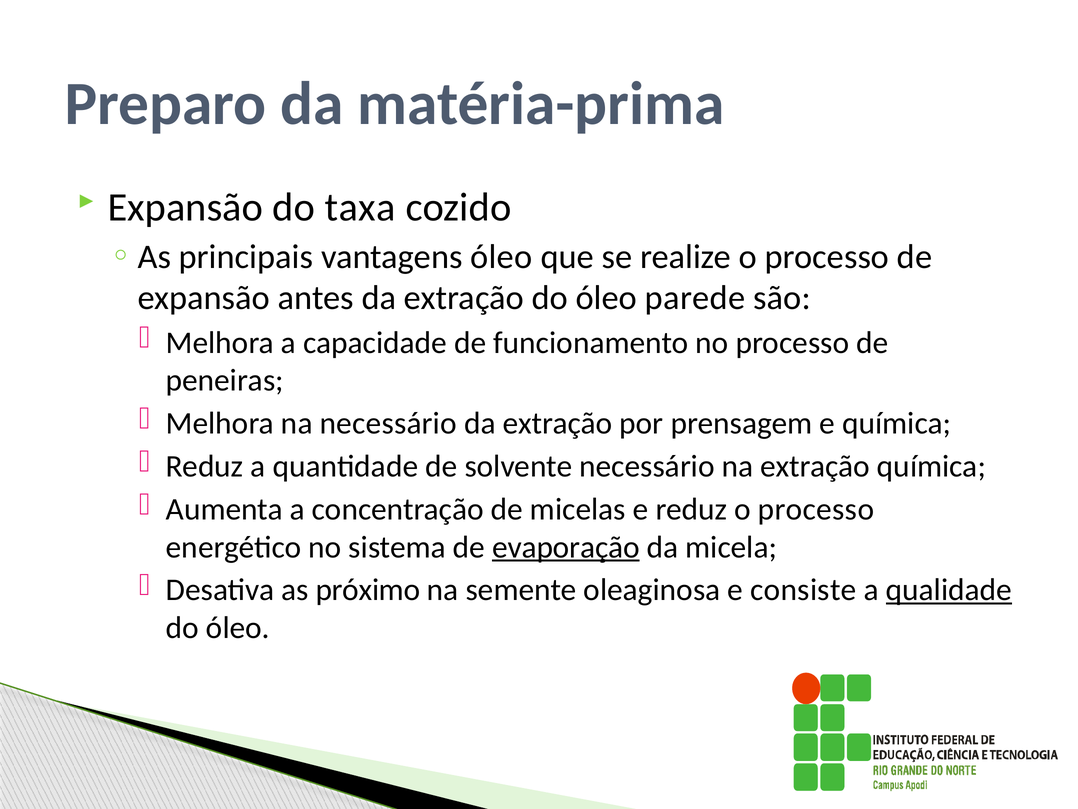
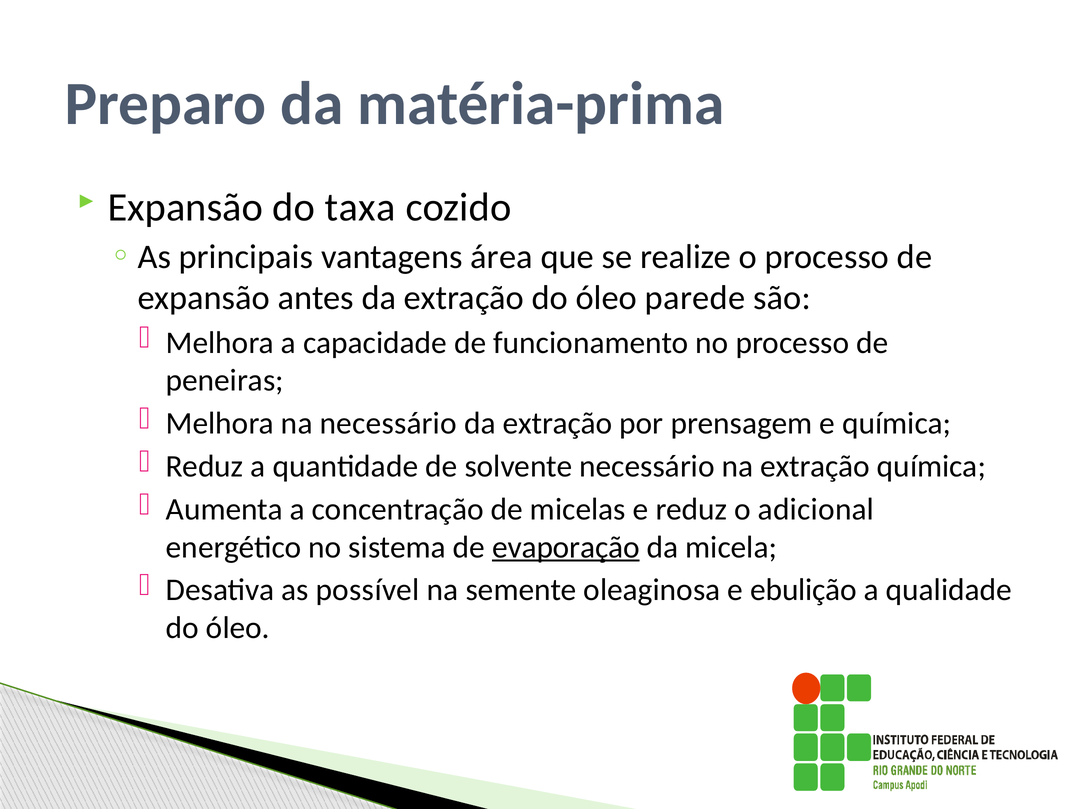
vantagens óleo: óleo -> área (502, 256)
reduz o processo: processo -> adicional (816, 509)
próximo: próximo -> possível (368, 590)
consiste: consiste -> ebulição (804, 590)
qualidade underline: present -> none (949, 590)
